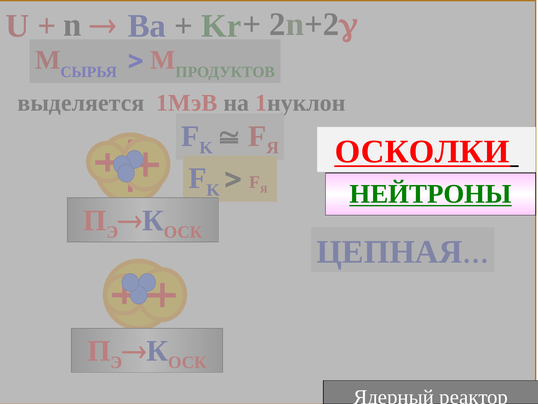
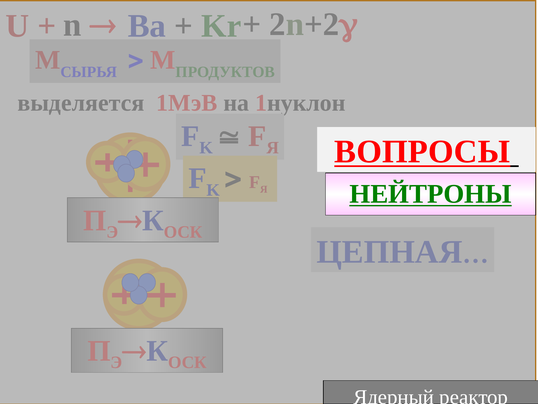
ОСКОЛКИ: ОСКОЛКИ -> ВОПРОСЫ (422, 152)
